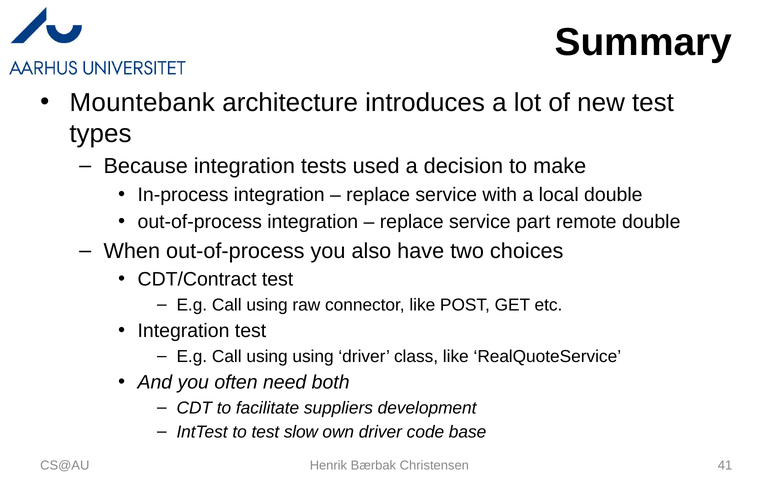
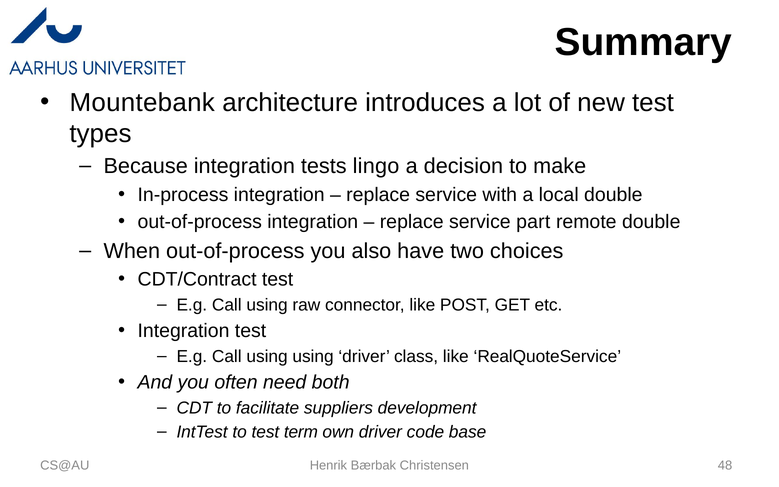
used: used -> lingo (376, 166)
slow: slow -> term (301, 432)
41: 41 -> 48 (725, 465)
